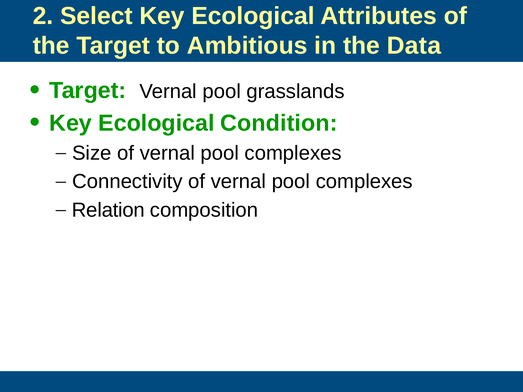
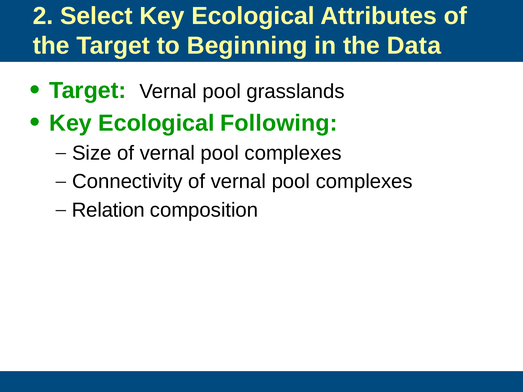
Ambitious: Ambitious -> Beginning (247, 46)
Condition: Condition -> Following (279, 123)
